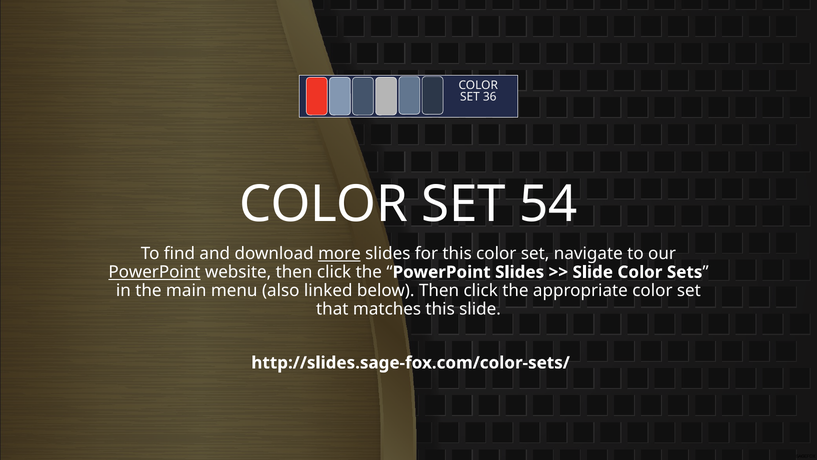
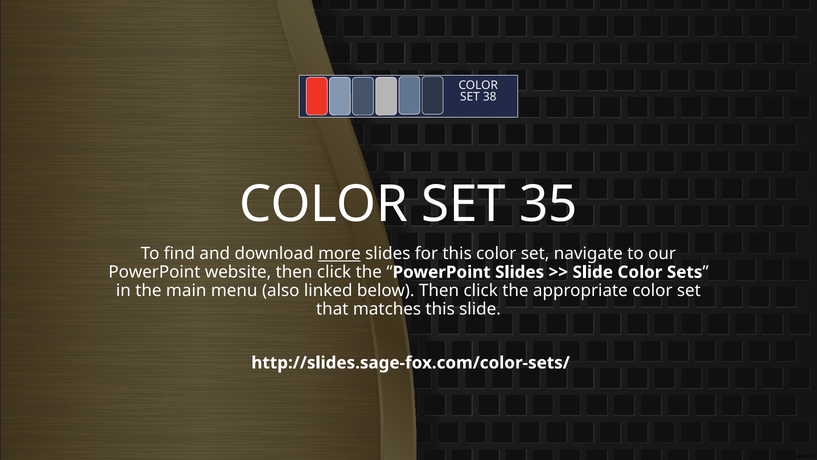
36: 36 -> 38 (490, 97)
54: 54 -> 35 (548, 204)
PowerPoint underline: present -> none (154, 272)
